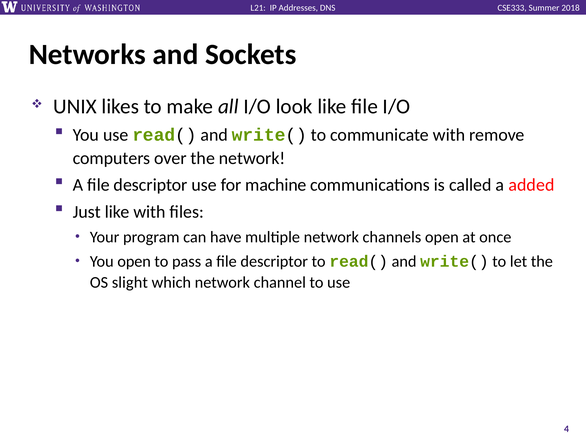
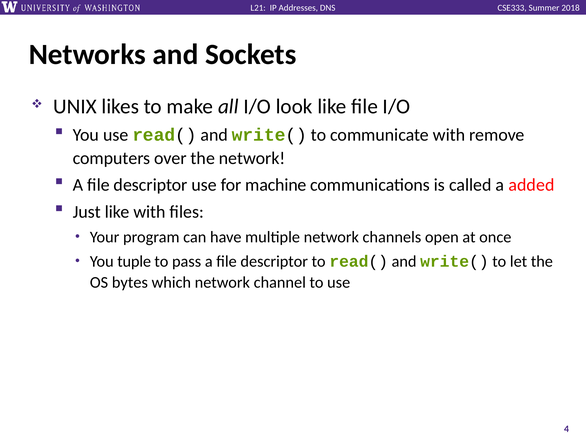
You open: open -> tuple (134, 261)
slight: slight -> bytes (130, 282)
